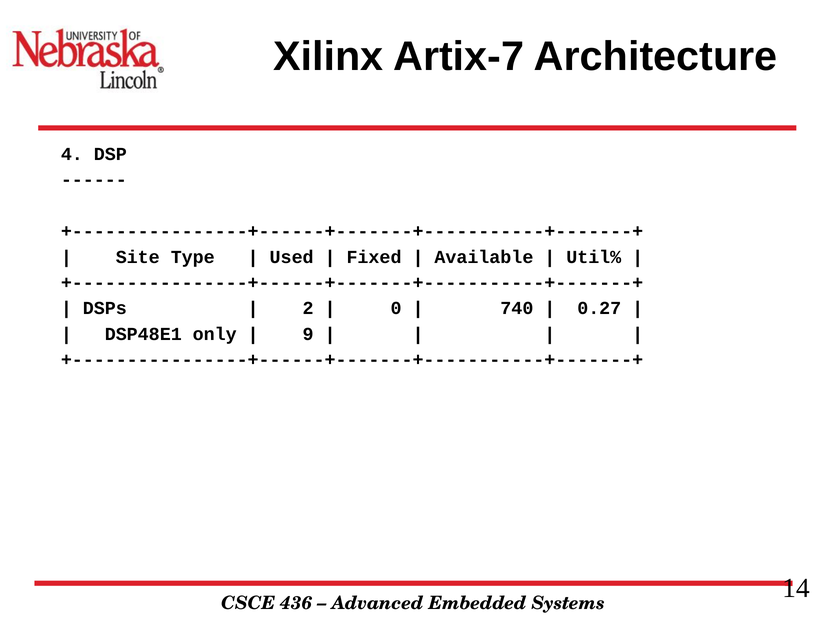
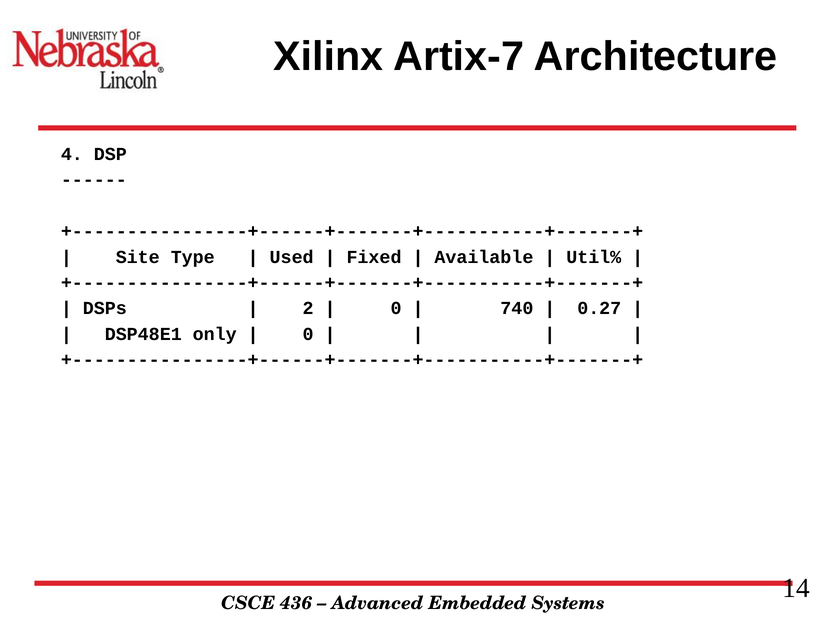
9: 9 -> 0 (308, 334)
